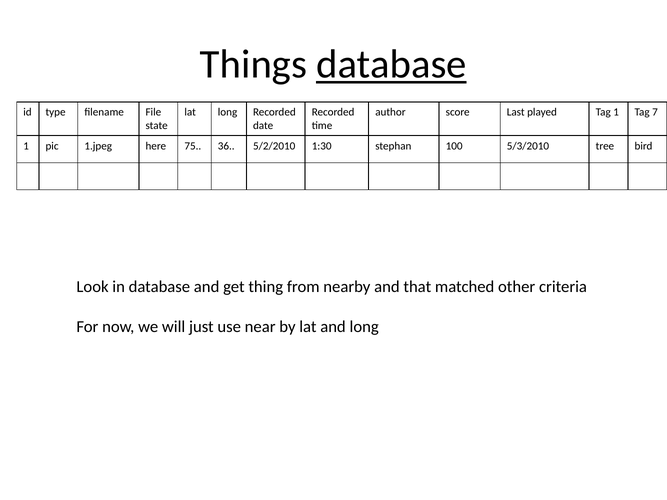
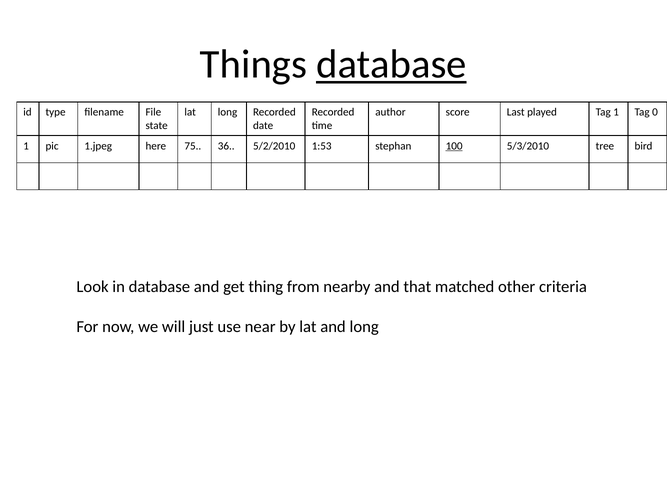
7: 7 -> 0 (655, 112)
1:30: 1:30 -> 1:53 (322, 146)
100 underline: none -> present (454, 146)
